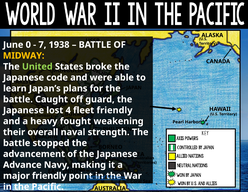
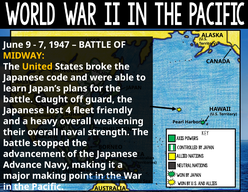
0: 0 -> 9 (28, 45)
1938: 1938 -> 1947 (59, 45)
United colour: light green -> yellow (37, 66)
heavy fought: fought -> overall (75, 121)
major friendly: friendly -> making (49, 175)
